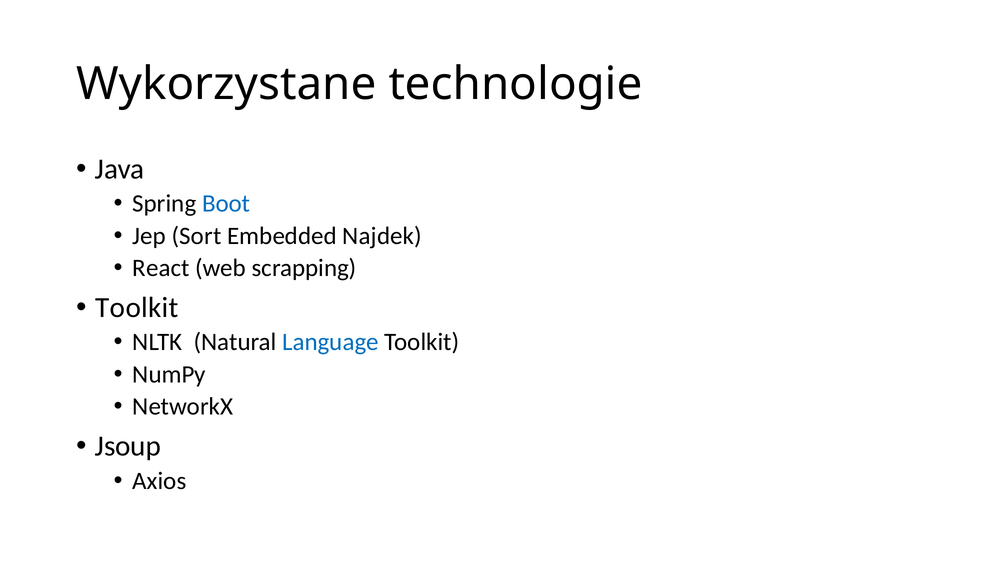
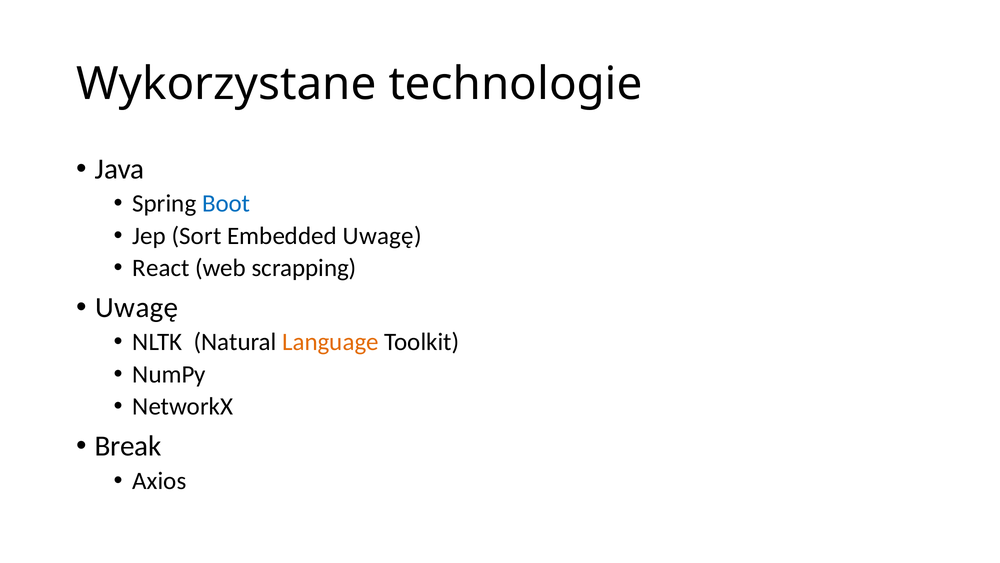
Embedded Najdek: Najdek -> Uwagę (382, 236)
Toolkit: Toolkit -> Uwagę (137, 307)
Language colour: blue -> orange (330, 342)
Jsoup: Jsoup -> Break (128, 446)
